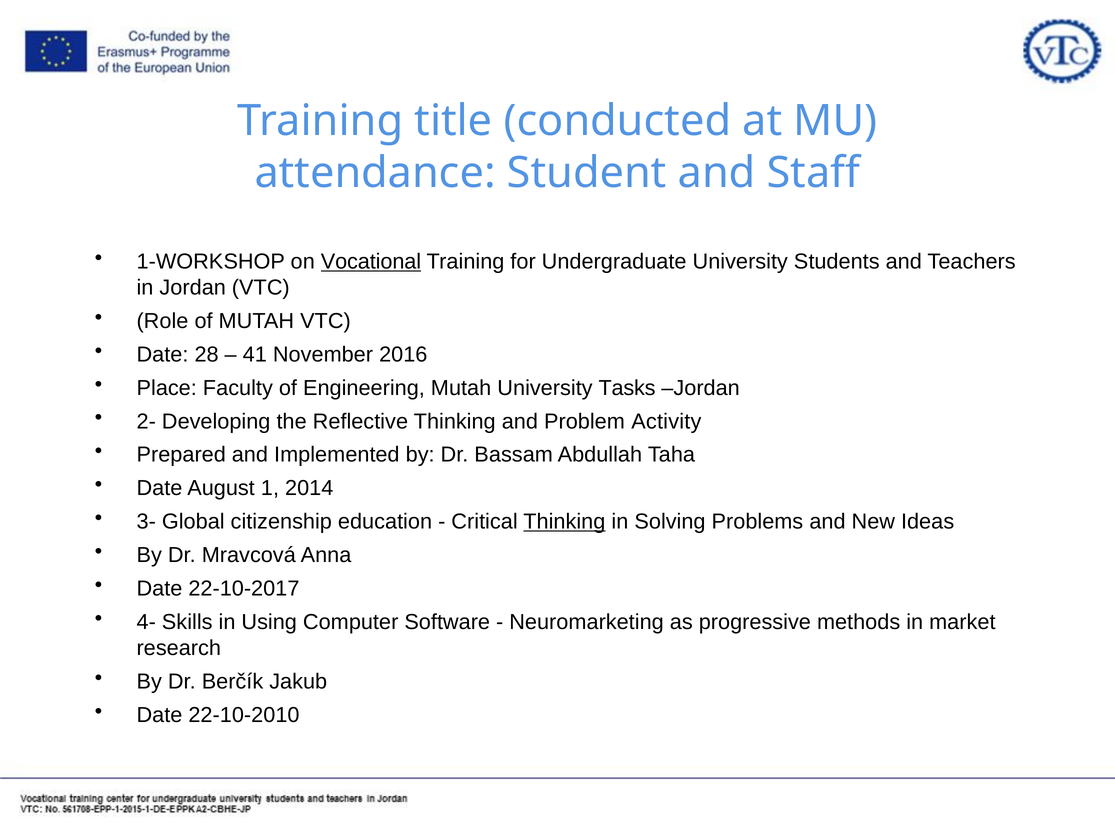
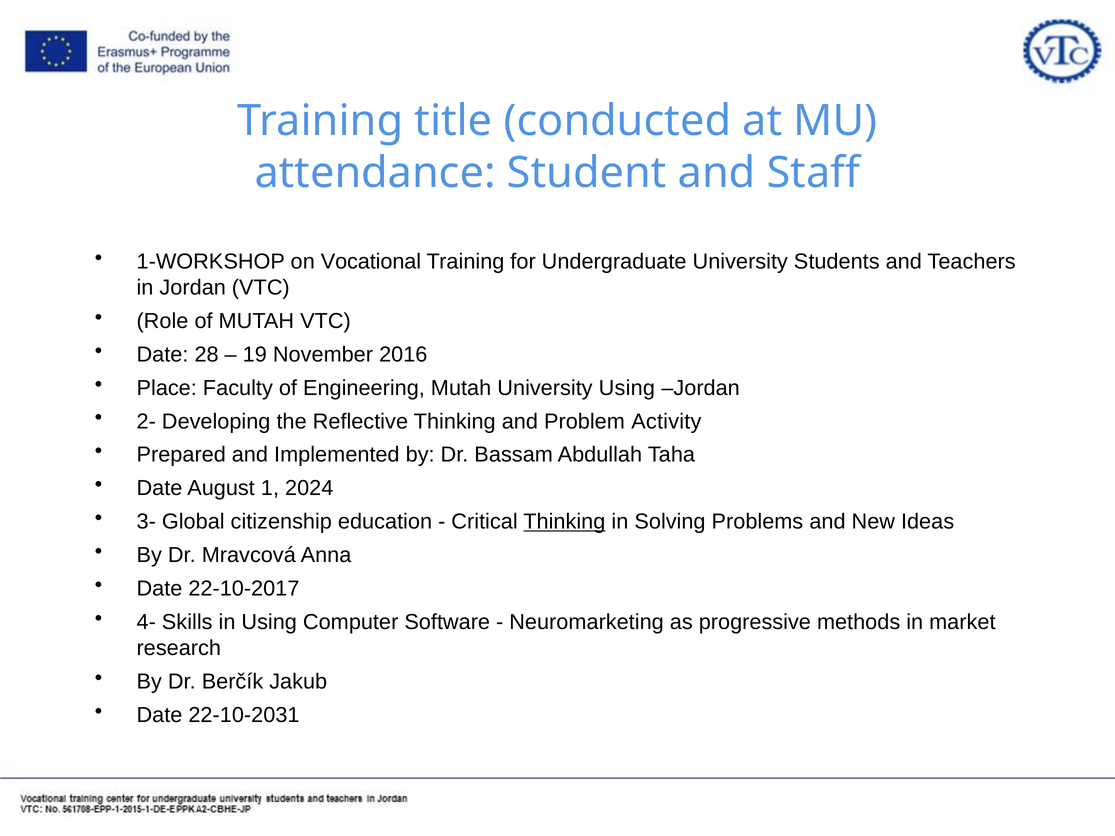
Vocational underline: present -> none (371, 262)
41: 41 -> 19 (255, 355)
University Tasks: Tasks -> Using (627, 388)
2014: 2014 -> 2024 (309, 488)
22-10-2010: 22-10-2010 -> 22-10-2031 (244, 715)
